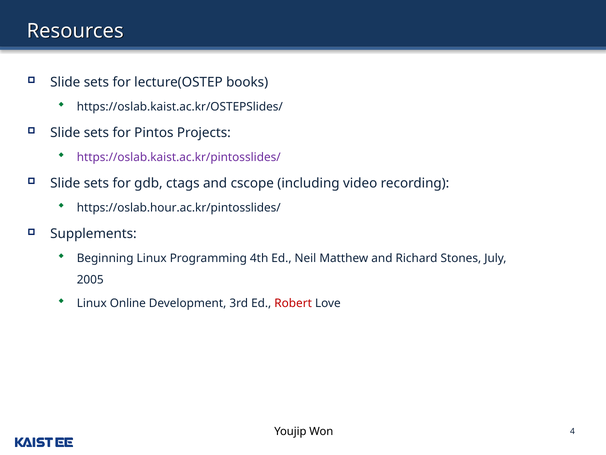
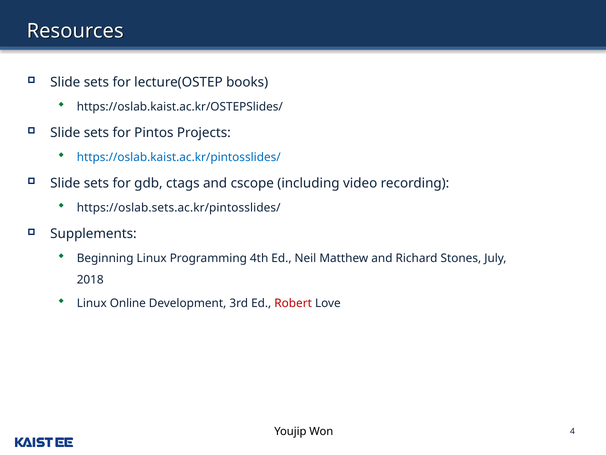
https://oslab.kaist.ac.kr/pintosslides/ colour: purple -> blue (179, 157)
https://oslab.hour.ac.kr/pintosslides/: https://oslab.hour.ac.kr/pintosslides/ -> https://oslab.sets.ac.kr/pintosslides/ (179, 208)
2005: 2005 -> 2018 (90, 279)
